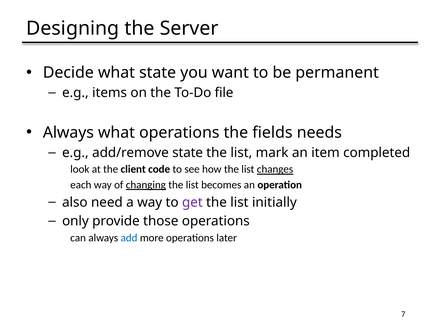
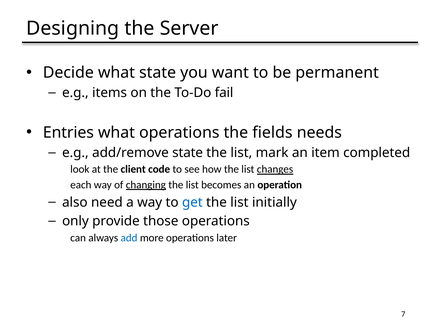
file: file -> fail (224, 93)
Always: Always -> Entries (68, 133)
get colour: purple -> blue (192, 202)
